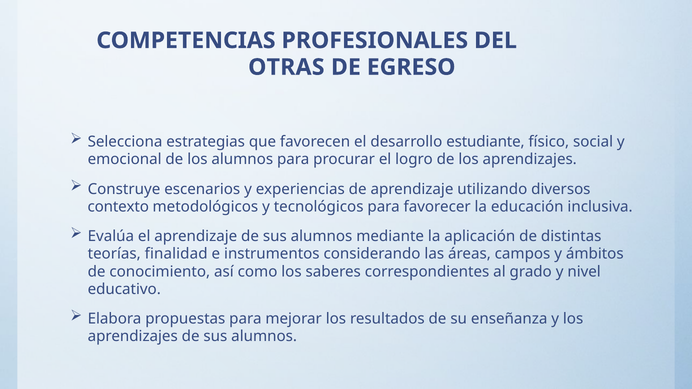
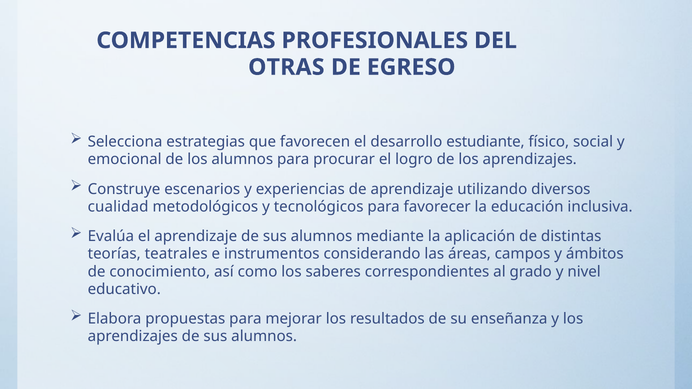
contexto: contexto -> cualidad (118, 207)
finalidad: finalidad -> teatrales (176, 254)
